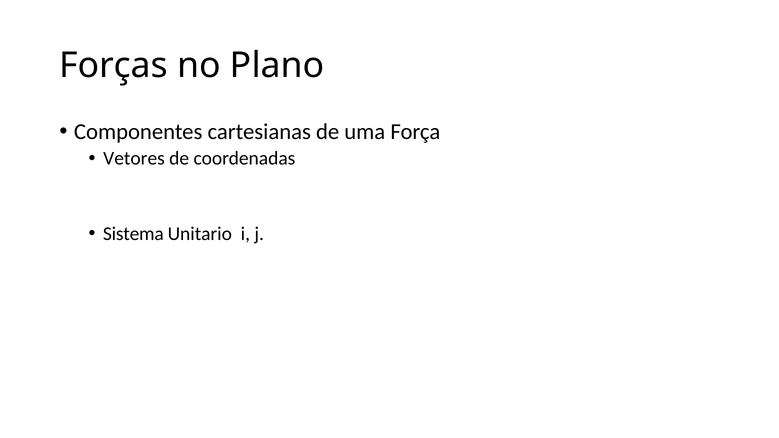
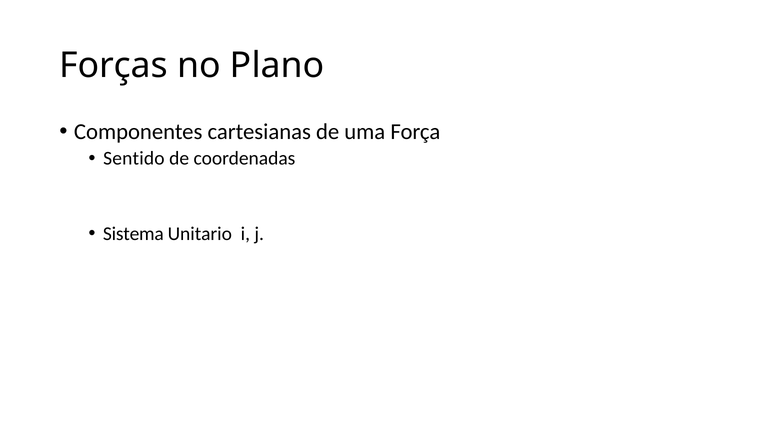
Vetores: Vetores -> Sentido (134, 159)
